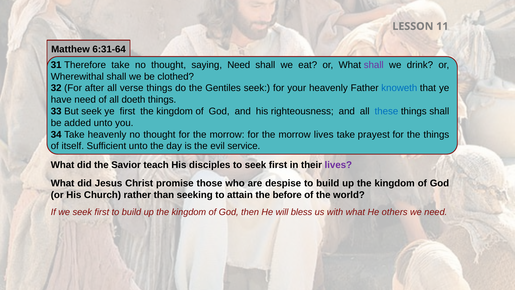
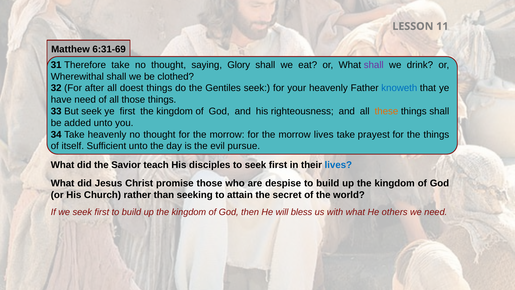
6:31-64: 6:31-64 -> 6:31-69 (109, 49)
saying Need: Need -> Glory (239, 65)
verse: verse -> doest (132, 88)
all doeth: doeth -> those (133, 100)
these colour: blue -> orange (386, 111)
service: service -> pursue (244, 146)
lives colour: purple -> blue (338, 165)
before: before -> secret (287, 195)
